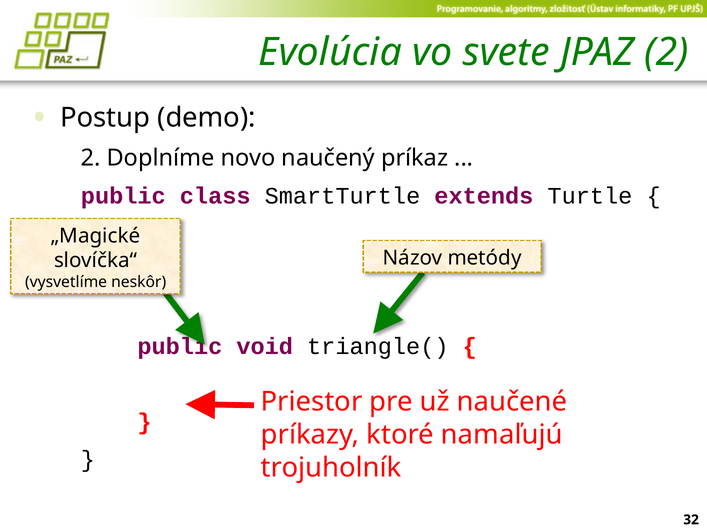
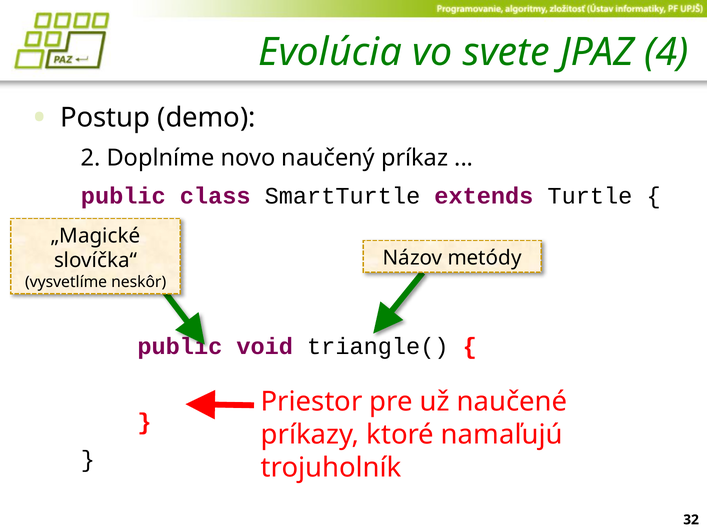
JPAZ 2: 2 -> 4 (667, 52)
